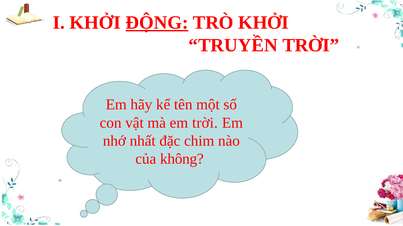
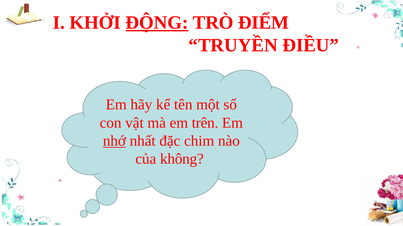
TRÒ KHỞI: KHỞI -> ĐIỂM (264, 23)
TRUYỀN TRỜI: TRỜI -> ĐIỀU (311, 45)
em trời: trời -> trên (205, 123)
nhớ underline: none -> present (114, 141)
